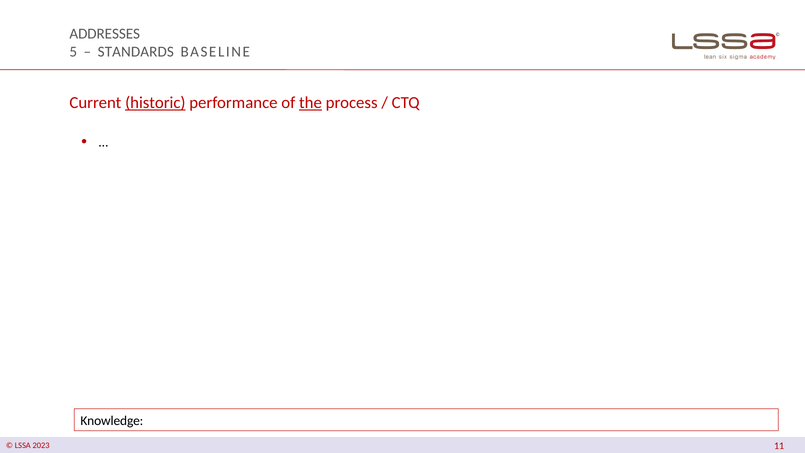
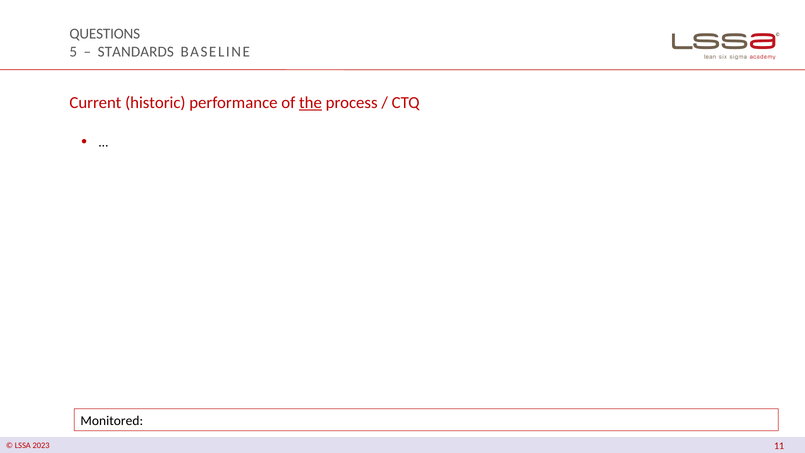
ADDRESSES: ADDRESSES -> QUESTIONS (105, 34)
historic underline: present -> none (155, 103)
Knowledge: Knowledge -> Monitored (112, 420)
